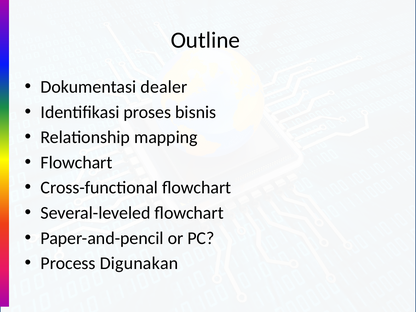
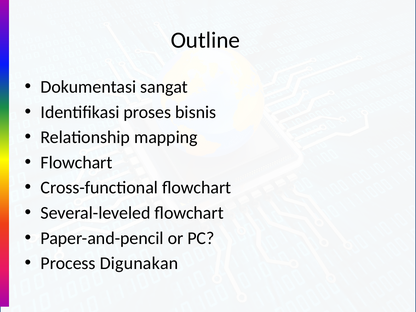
dealer: dealer -> sangat (164, 87)
